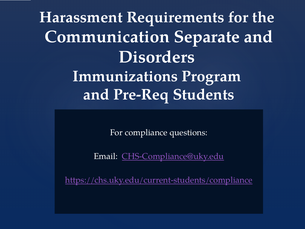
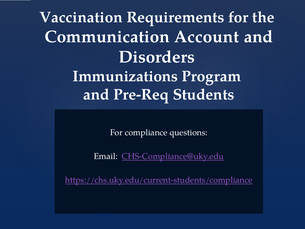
Harassment: Harassment -> Vaccination (81, 17)
Separate: Separate -> Account (207, 37)
